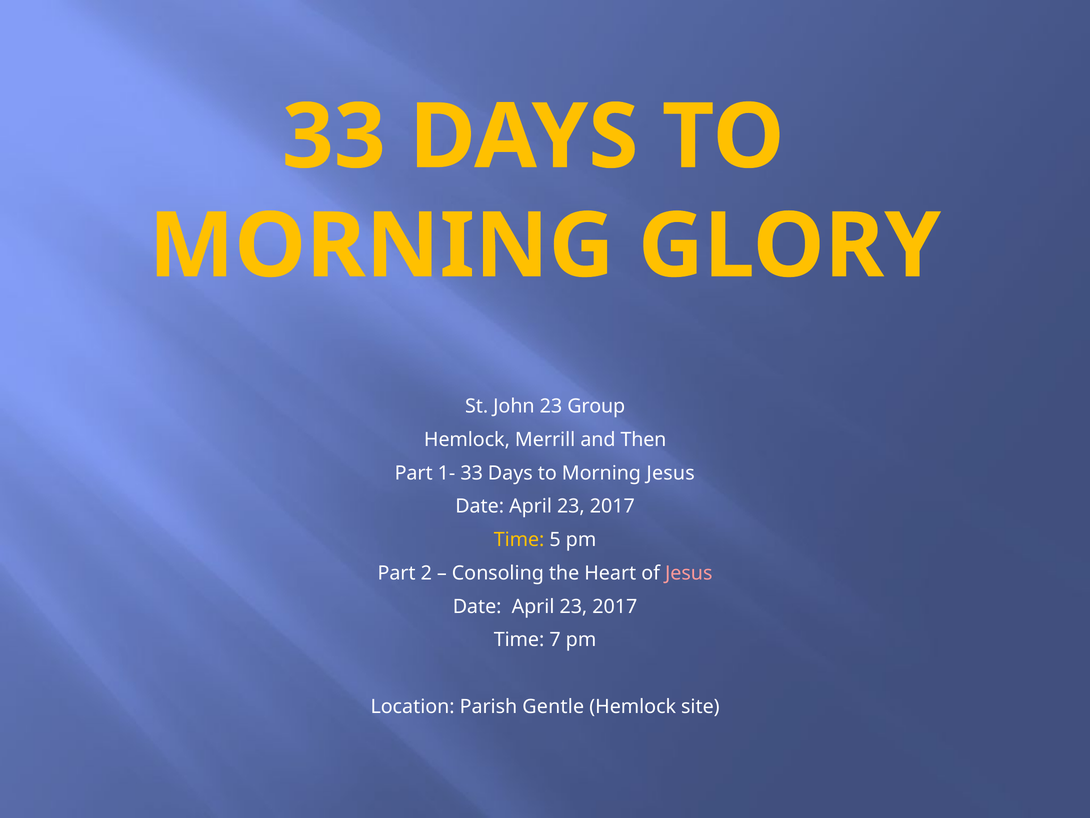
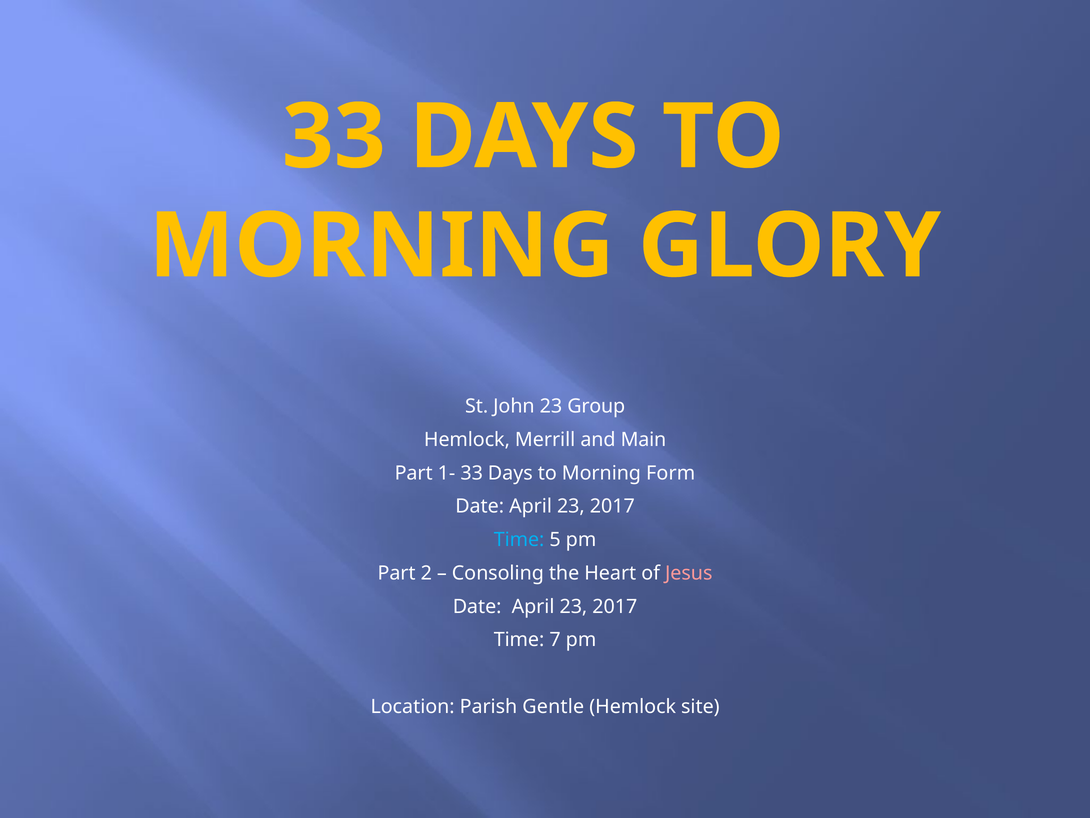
Then: Then -> Main (643, 439)
Morning Jesus: Jesus -> Form (671, 473)
Time colour: yellow -> light blue (519, 540)
